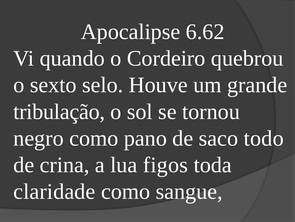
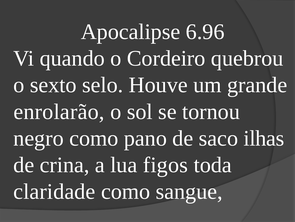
6.62: 6.62 -> 6.96 (205, 32)
tribulação: tribulação -> enrolarão (59, 111)
todo: todo -> ilhas (264, 138)
